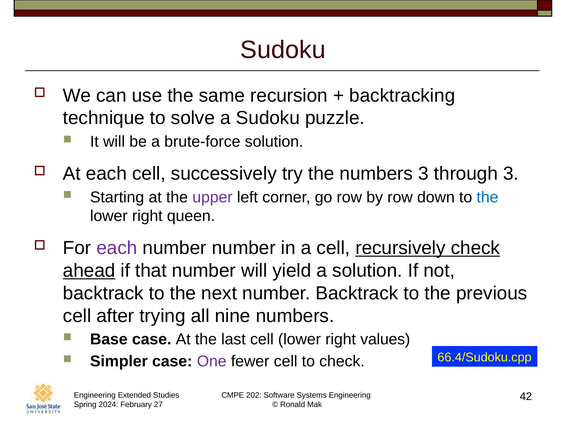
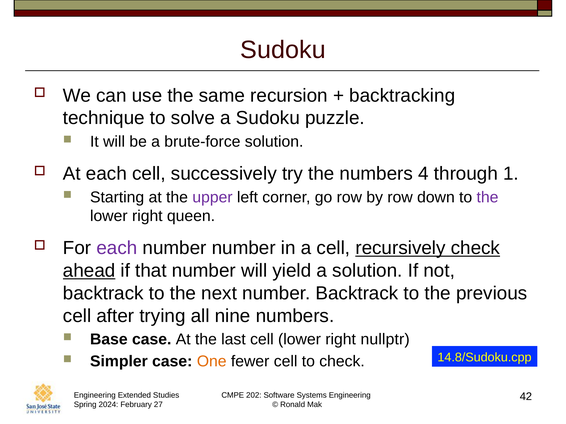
numbers 3: 3 -> 4 (424, 174)
through 3: 3 -> 1 (511, 174)
the colour: blue -> purple (488, 197)
values: values -> nullptr (385, 340)
One colour: purple -> orange (212, 362)
66.4/Sudoku.cpp: 66.4/Sudoku.cpp -> 14.8/Sudoku.cpp (485, 358)
